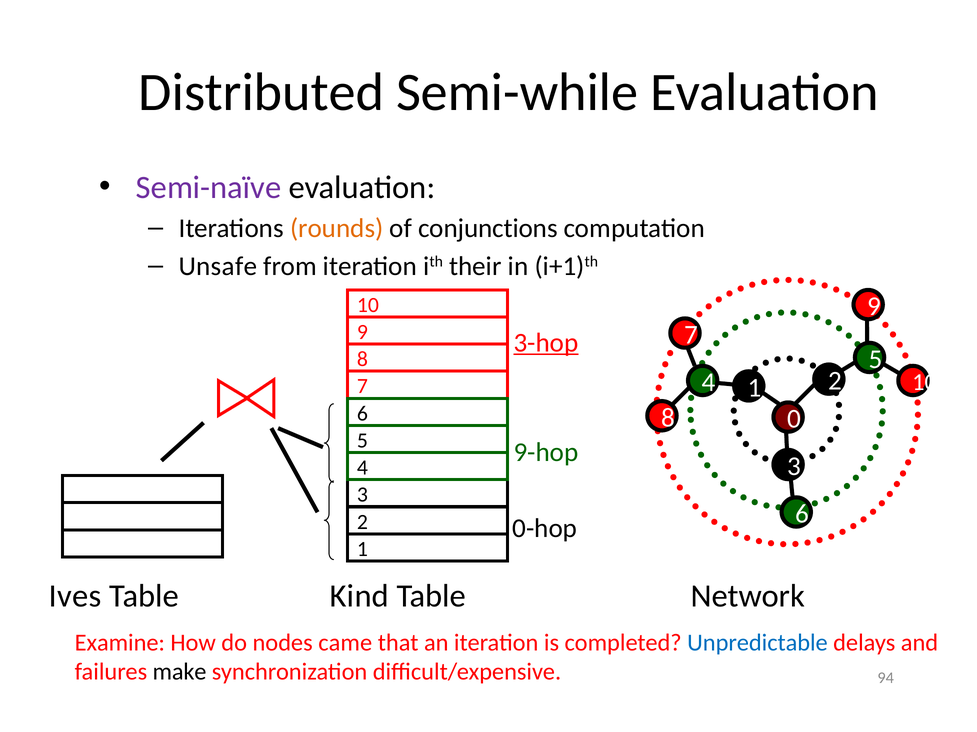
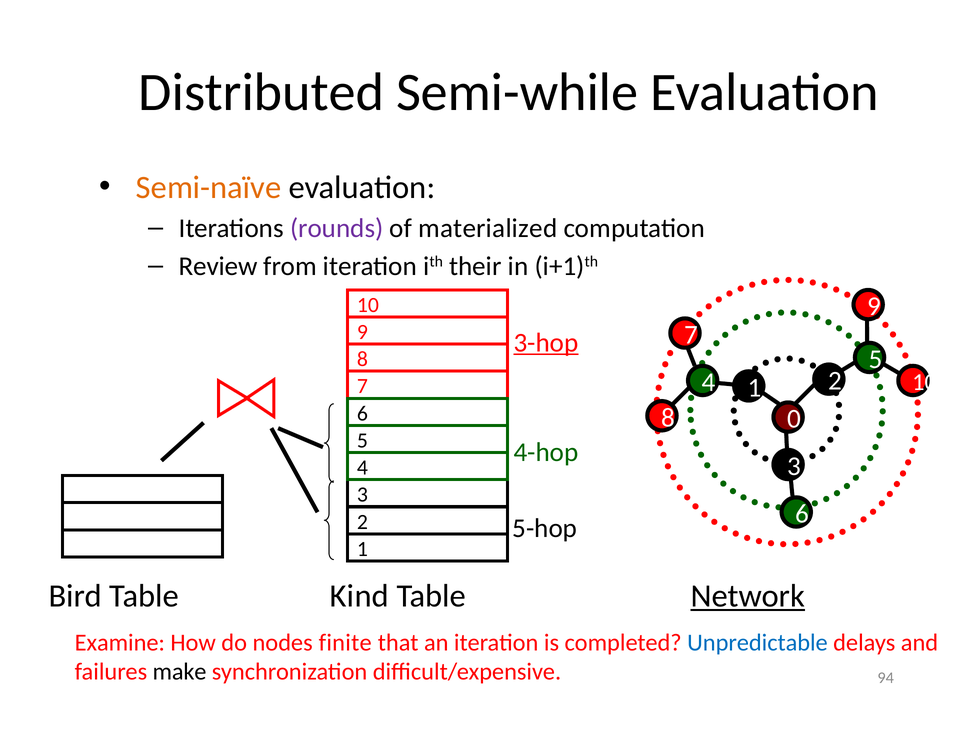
Semi-naïve colour: purple -> orange (209, 188)
rounds colour: orange -> purple (337, 228)
conjunctions: conjunctions -> materialized (488, 228)
Unsafe: Unsafe -> Review (218, 266)
9-hop: 9-hop -> 4-hop (546, 453)
0-hop: 0-hop -> 5-hop (545, 529)
Ives: Ives -> Bird (76, 597)
Network underline: none -> present (748, 597)
came: came -> finite (345, 643)
